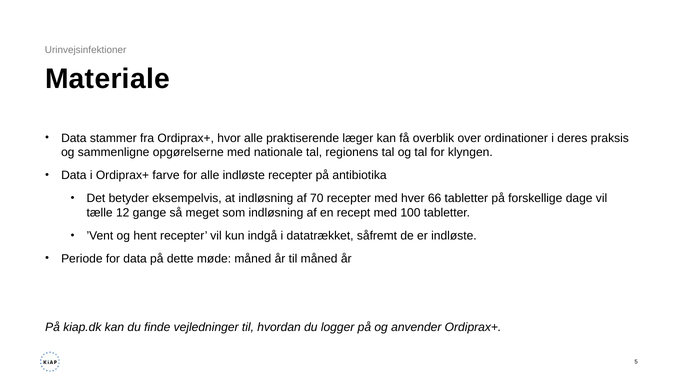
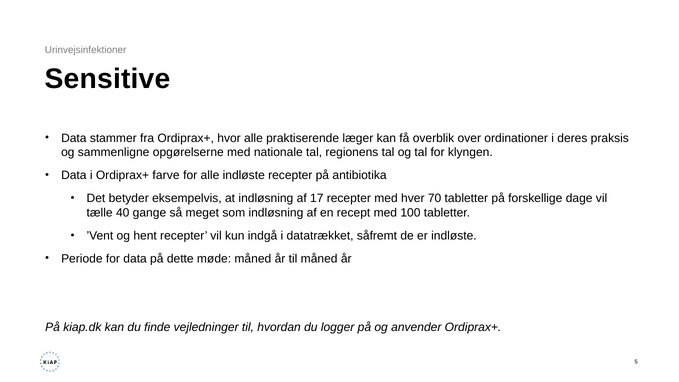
Materiale: Materiale -> Sensitive (108, 79)
70: 70 -> 17 (317, 198)
66: 66 -> 70 (435, 198)
12: 12 -> 40 (123, 213)
